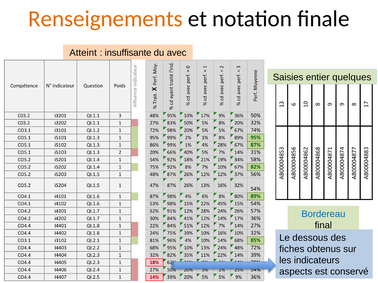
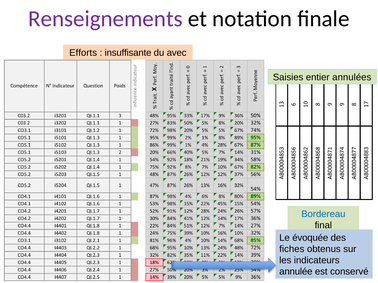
Renseignements colour: orange -> purple (105, 19)
Atteint: Atteint -> Efforts (83, 53)
quelques: quelques -> annulées (352, 77)
dessous: dessous -> évoquée (310, 238)
aspects: aspects -> annulée (296, 272)
